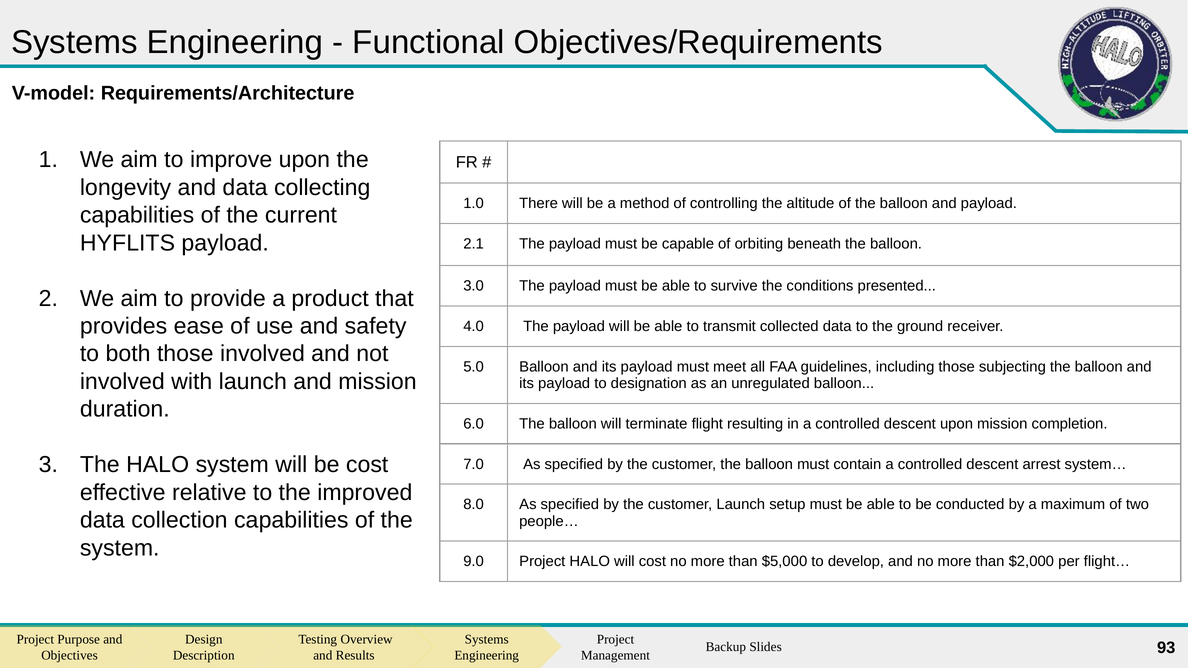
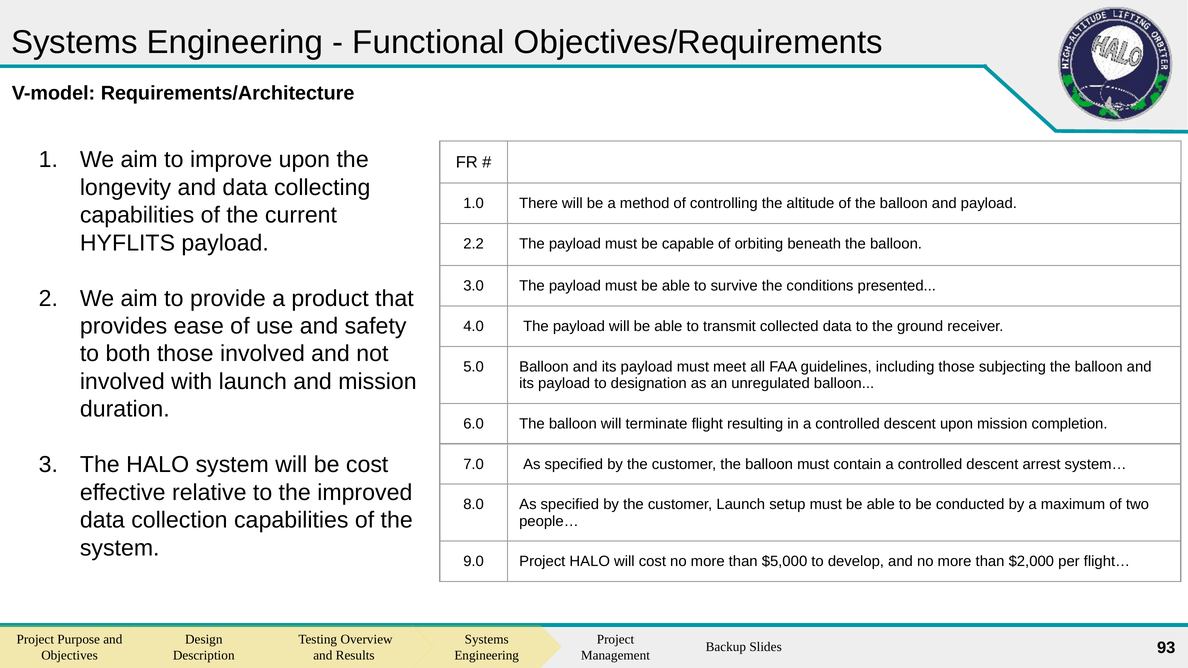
2.1: 2.1 -> 2.2 (474, 244)
